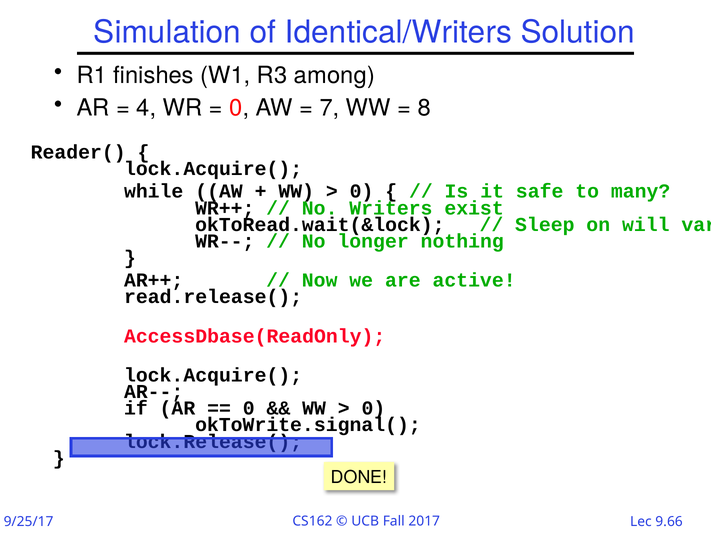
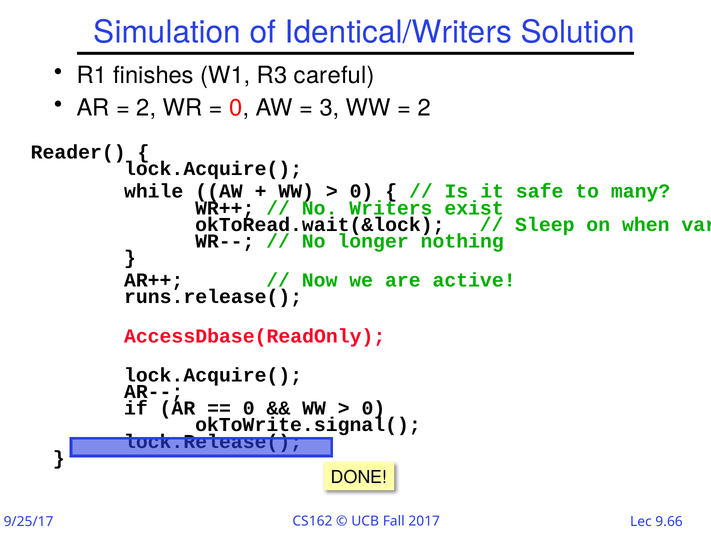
among: among -> careful (334, 75)
4: 4 -> 2 (146, 108)
7: 7 -> 3 (330, 108)
8: 8 -> 2 (424, 108)
will: will -> when (646, 225)
read.release(: read.release( -> runs.release( (213, 297)
